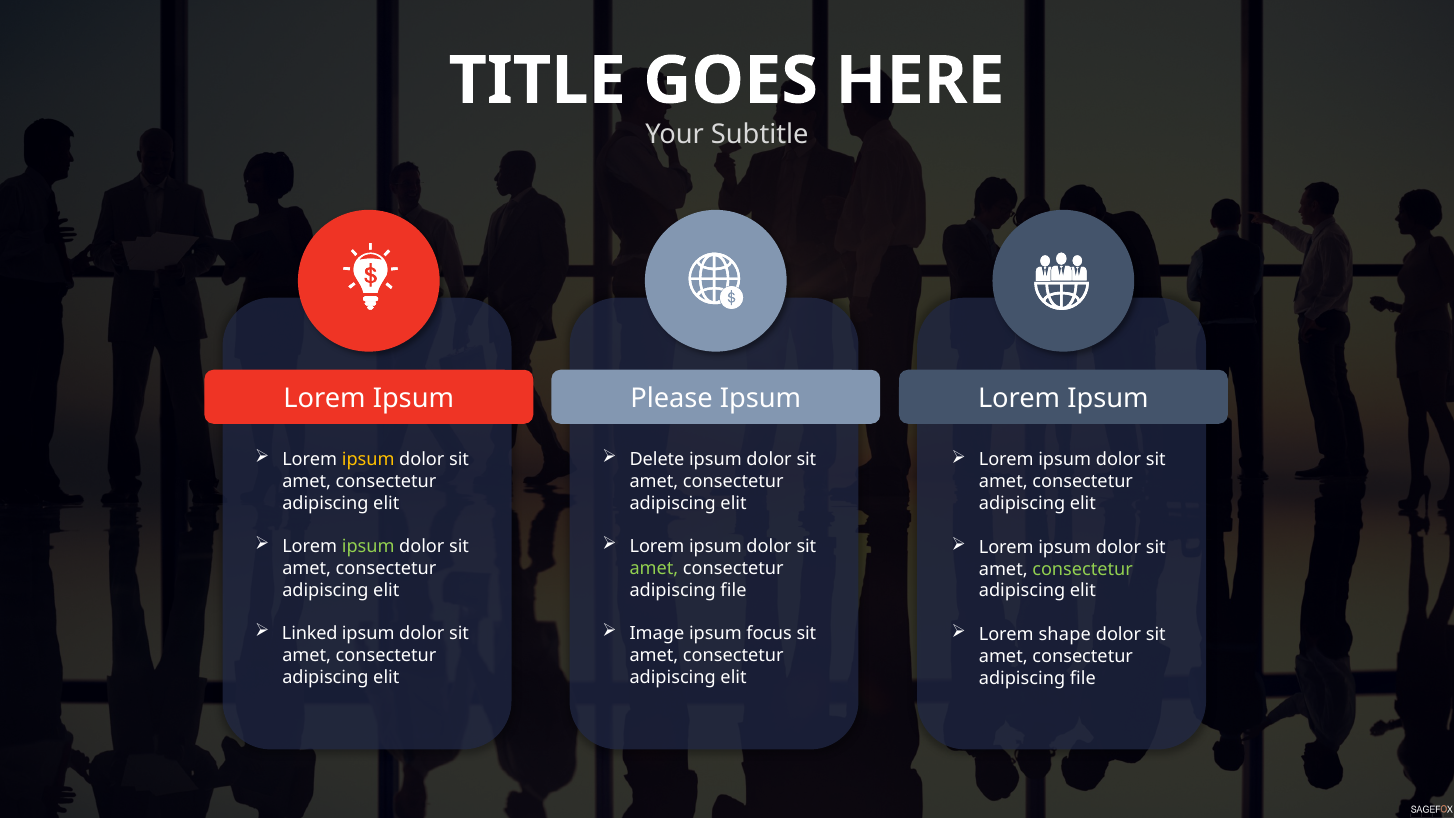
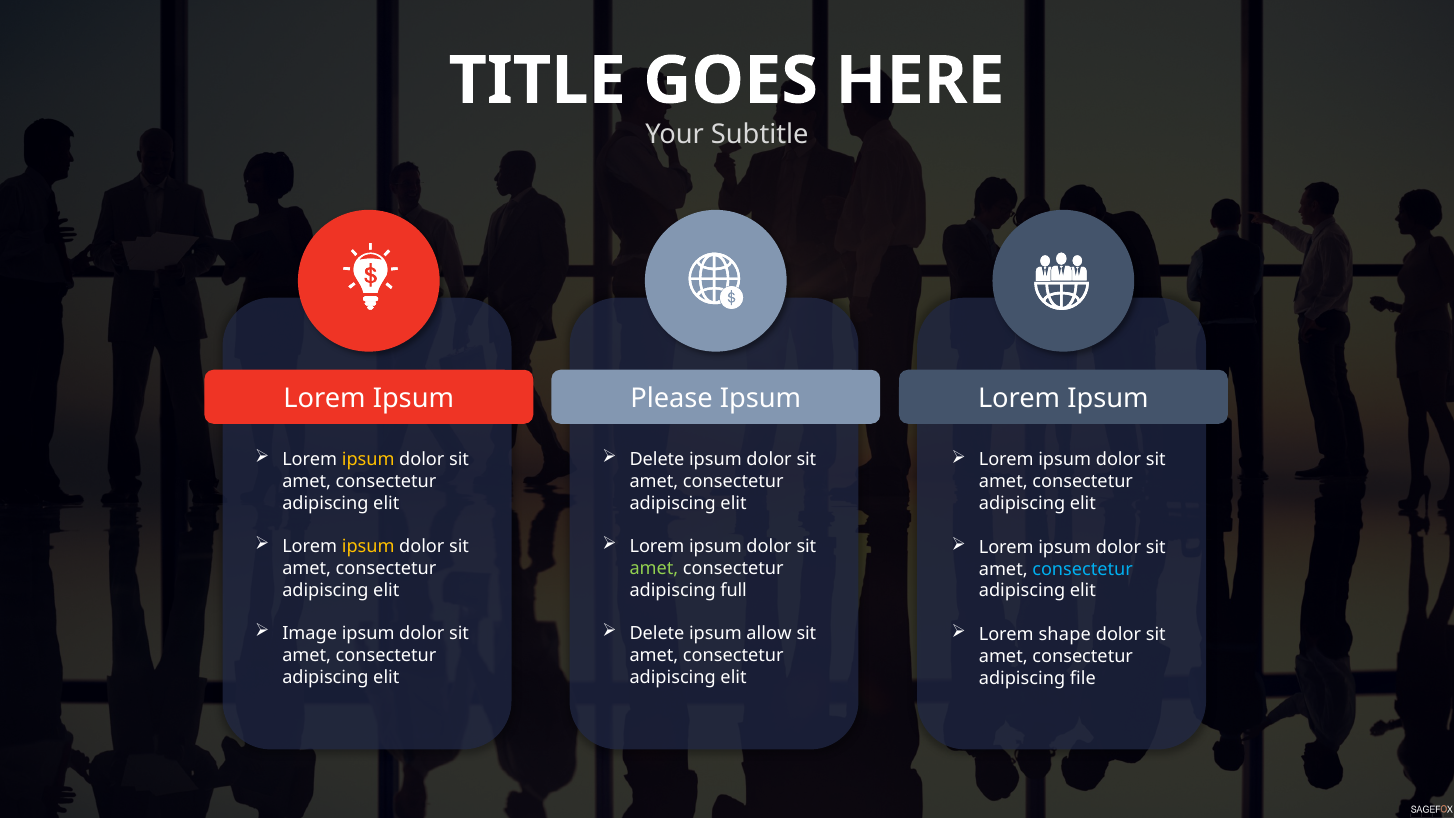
ipsum colour: light green -> yellow (368, 547)
consectetur colour: light green -> light blue (1083, 569)
file: file -> full (734, 590)
Linked: Linked -> Image (310, 634)
Image: Image -> Delete (657, 634)
focus: focus -> allow (769, 634)
